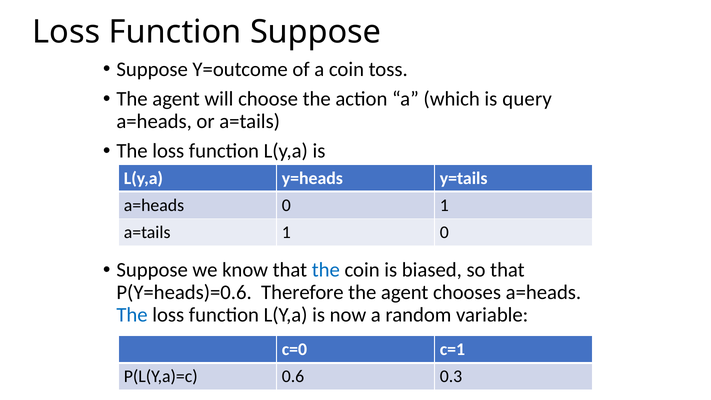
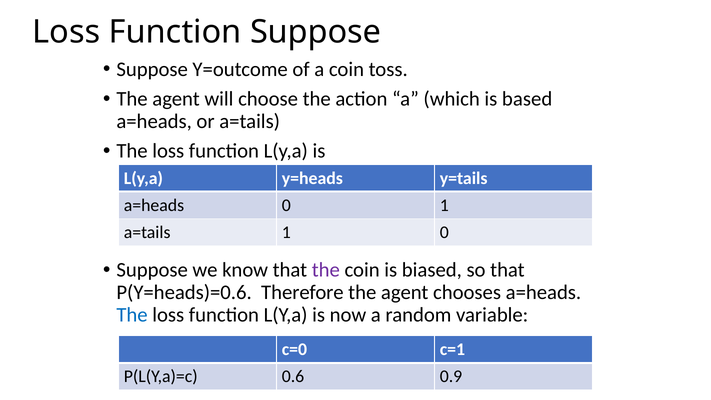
query: query -> based (527, 99)
the colour: blue -> purple (326, 270)
0.3: 0.3 -> 0.9 (451, 377)
